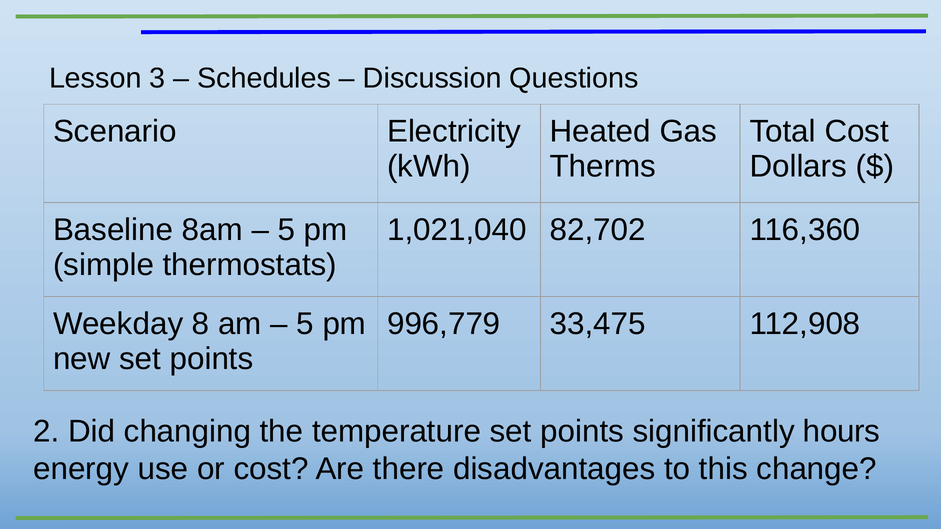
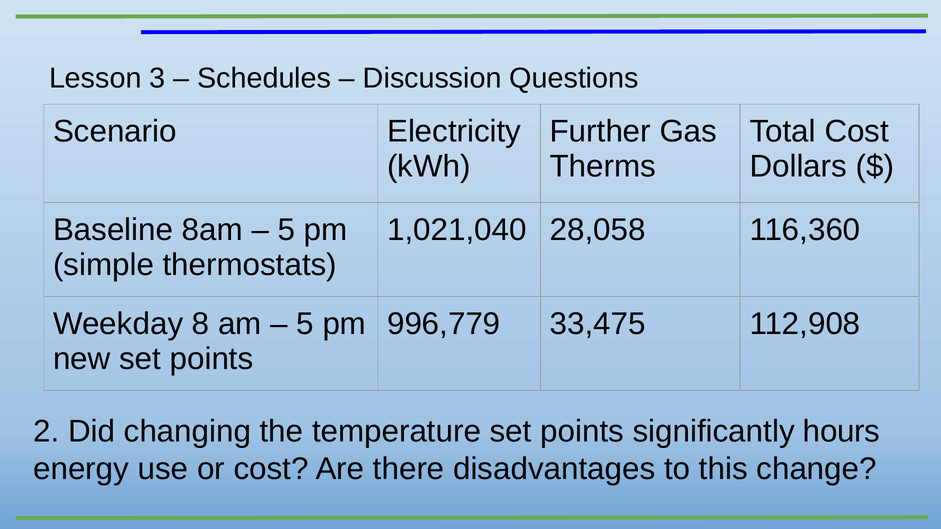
Heated: Heated -> Further (600, 132)
82,702: 82,702 -> 28,058 (598, 230)
